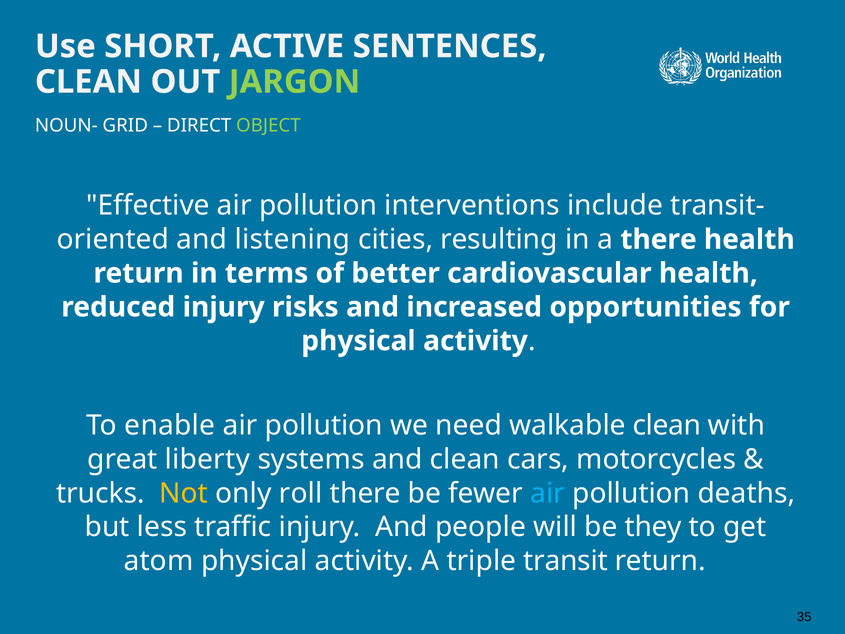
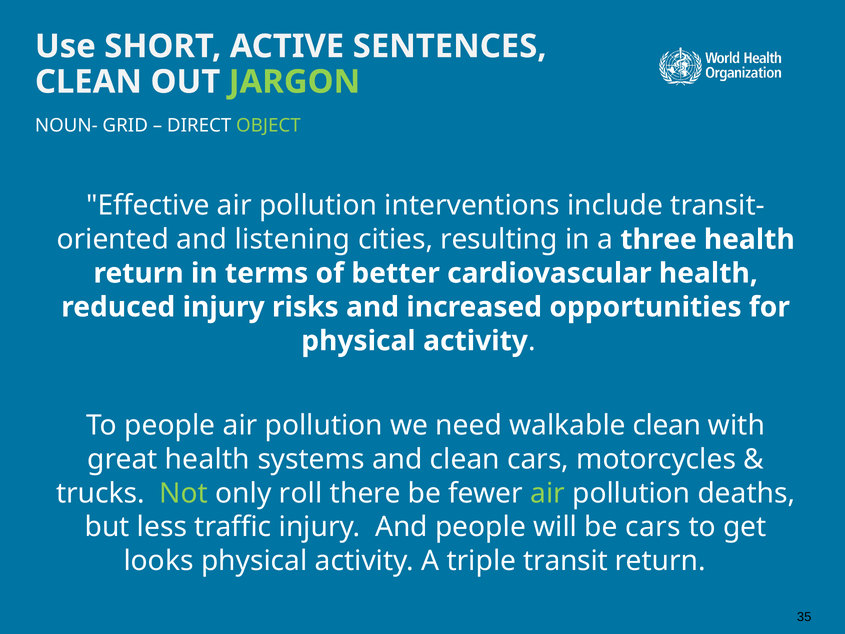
a there: there -> three (659, 239)
To enable: enable -> people (170, 425)
great liberty: liberty -> health (207, 459)
Not colour: yellow -> light green (184, 493)
air colour: light blue -> light green (548, 493)
be they: they -> cars (653, 527)
atom: atom -> looks (159, 561)
